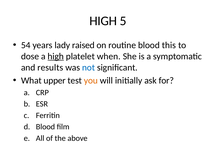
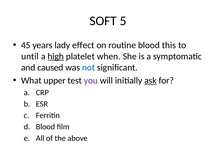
HIGH: HIGH -> SOFT (103, 21)
54: 54 -> 45 (26, 45)
raised: raised -> effect (83, 45)
dose: dose -> until (30, 56)
results: results -> caused (50, 67)
you colour: orange -> purple (91, 81)
ask underline: none -> present (150, 81)
